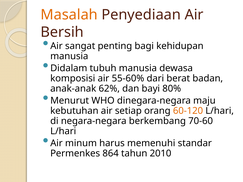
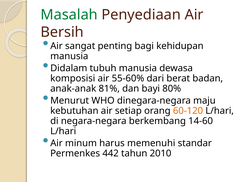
Masalah colour: orange -> green (69, 15)
62%: 62% -> 81% (109, 89)
70-60: 70-60 -> 14-60 (201, 121)
864: 864 -> 442 (111, 154)
